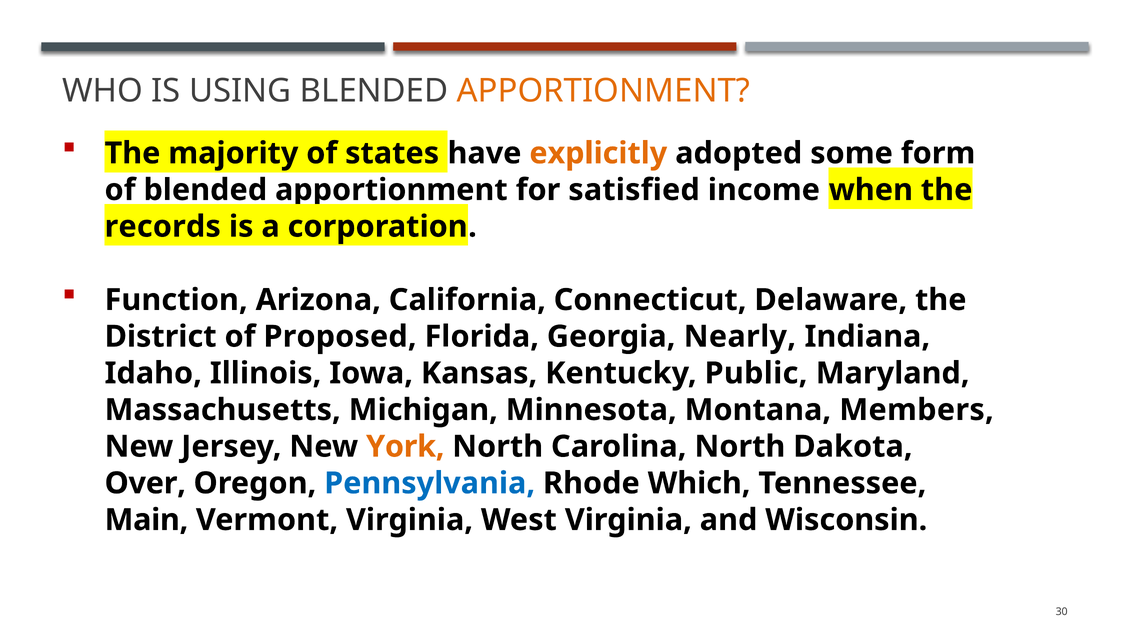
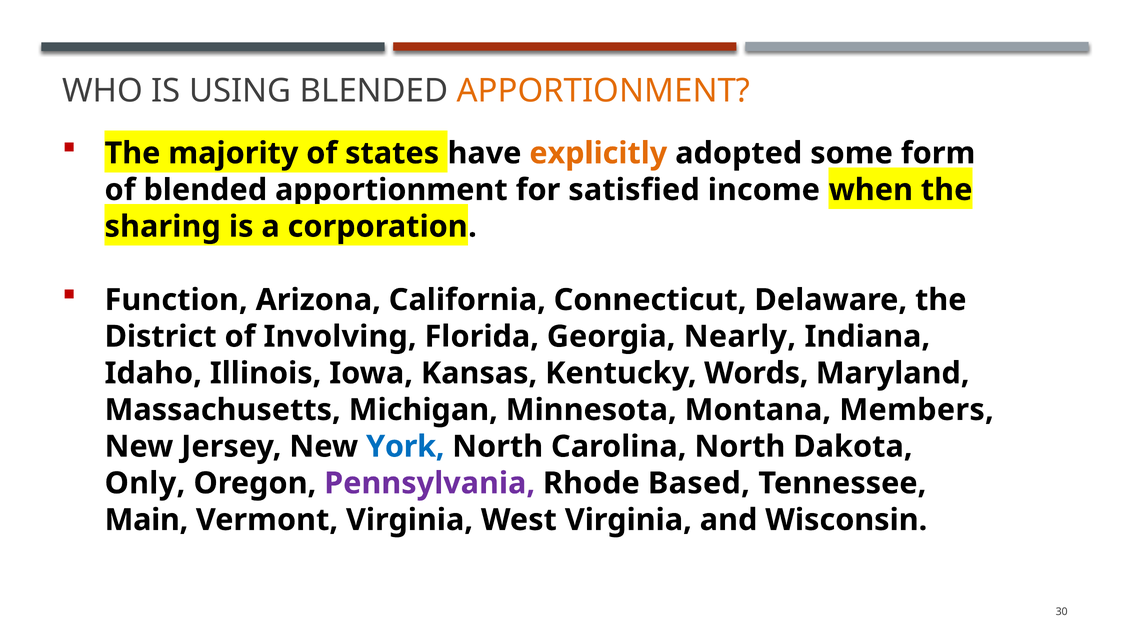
records: records -> sharing (163, 227)
Proposed: Proposed -> Involving (340, 337)
Public: Public -> Words (756, 374)
York colour: orange -> blue (405, 447)
Over: Over -> Only (145, 484)
Pennsylvania colour: blue -> purple (430, 484)
Which: Which -> Based (699, 484)
